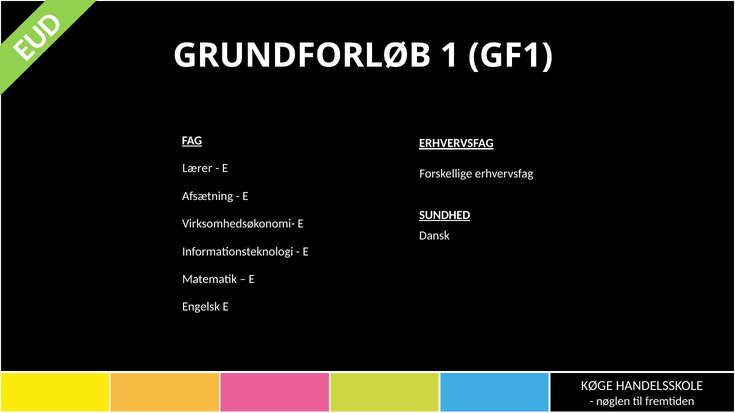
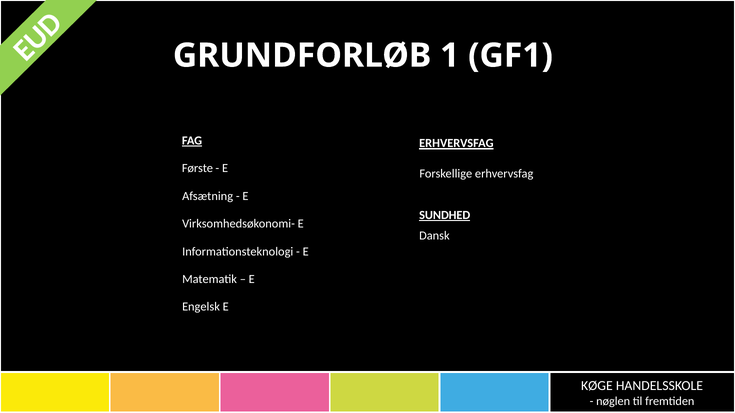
Lærer: Lærer -> Første (197, 168)
